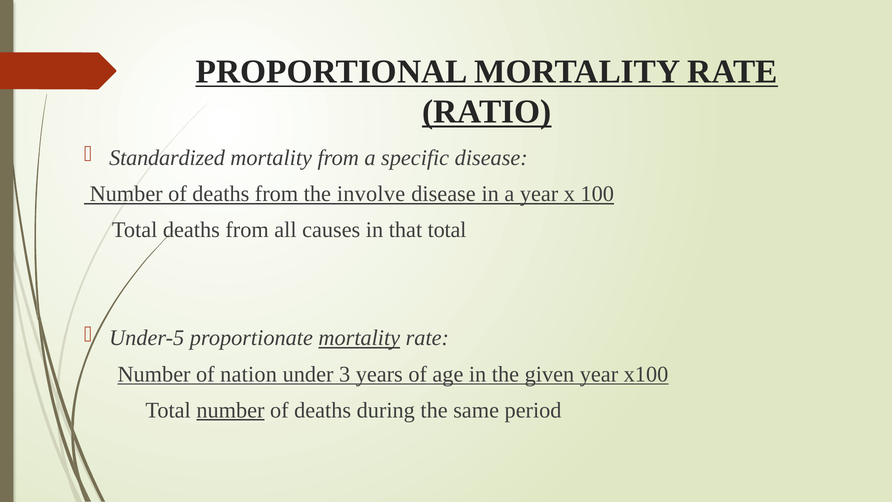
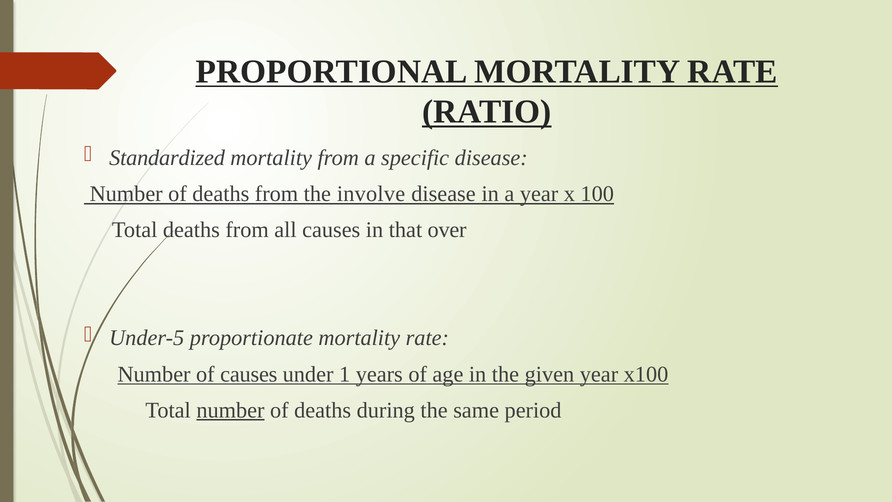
that total: total -> over (447, 230)
mortality underline: present -> none (359, 338)
of nation: nation -> causes (249, 374)
3: 3 -> 1 (345, 374)
